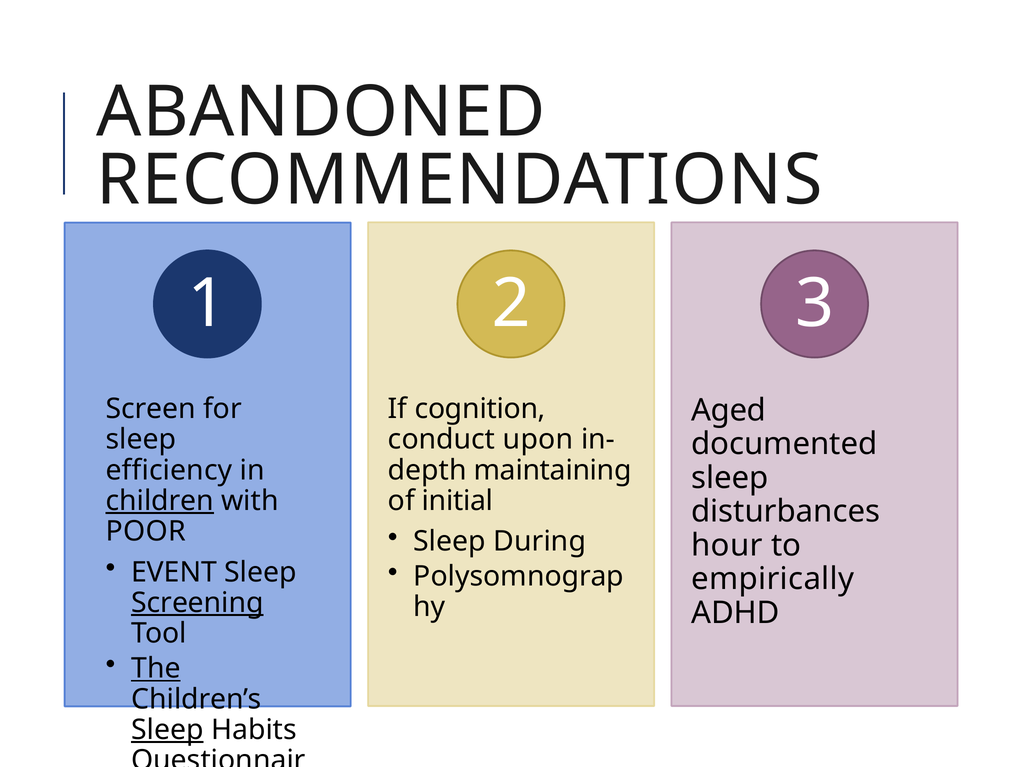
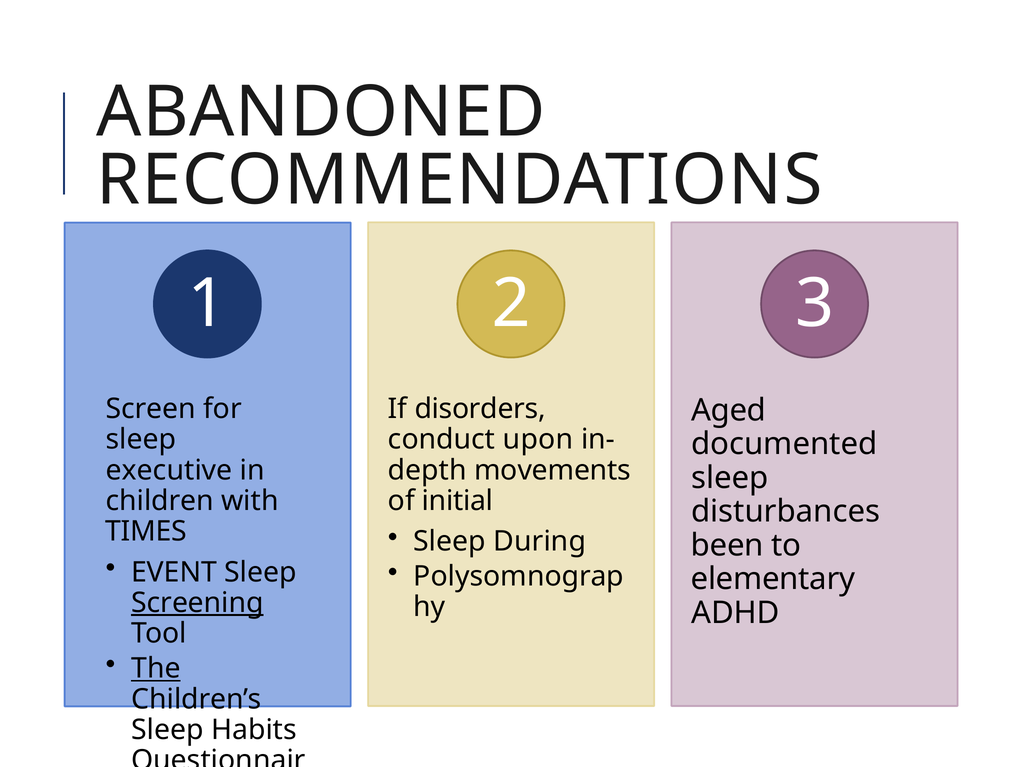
cognition: cognition -> disorders (480, 409)
efficiency: efficiency -> executive (169, 470)
maintaining: maintaining -> movements (553, 470)
children underline: present -> none (160, 501)
POOR: POOR -> TIMES (146, 531)
hour: hour -> been (727, 545)
empirically: empirically -> elementary (773, 579)
Sleep underline: present -> none (167, 729)
